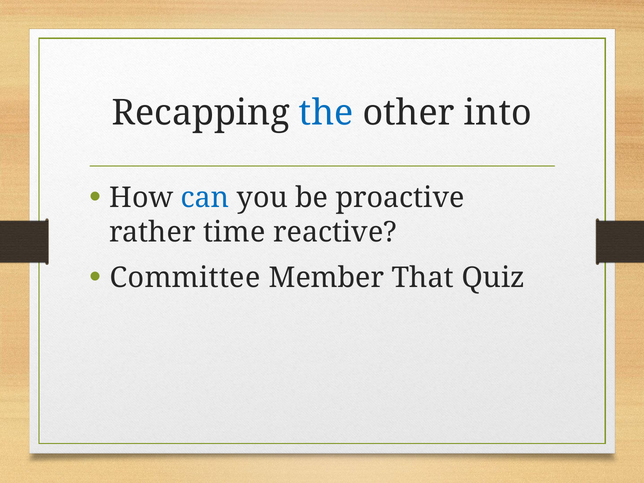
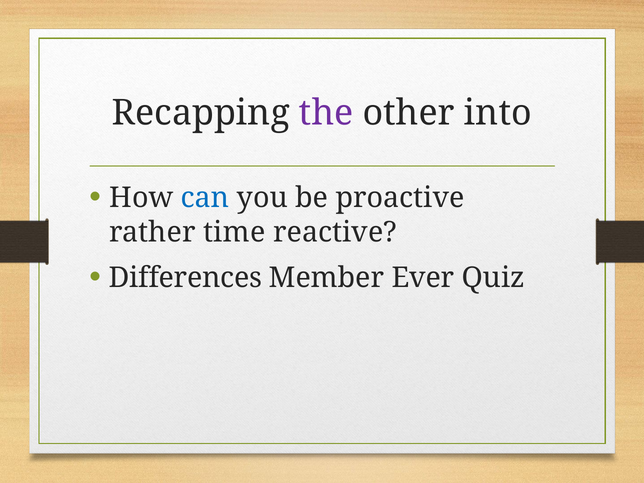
the colour: blue -> purple (326, 113)
Committee: Committee -> Differences (185, 278)
That: That -> Ever (423, 278)
